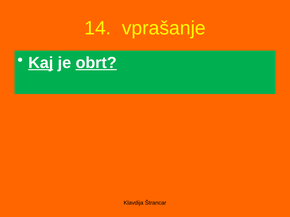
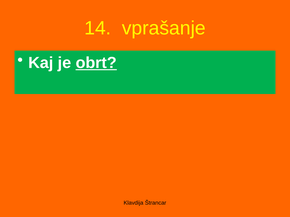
Kaj underline: present -> none (41, 63)
